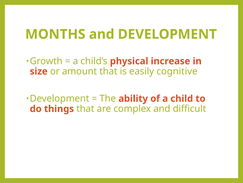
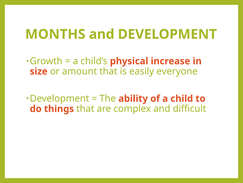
cognitive: cognitive -> everyone (177, 71)
